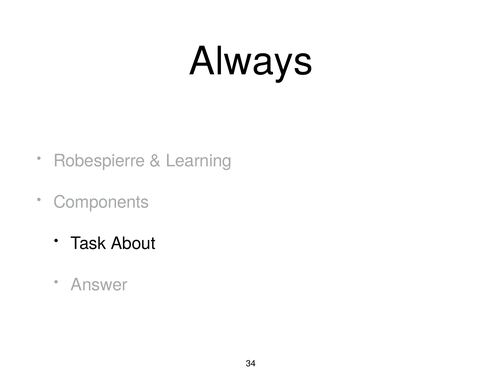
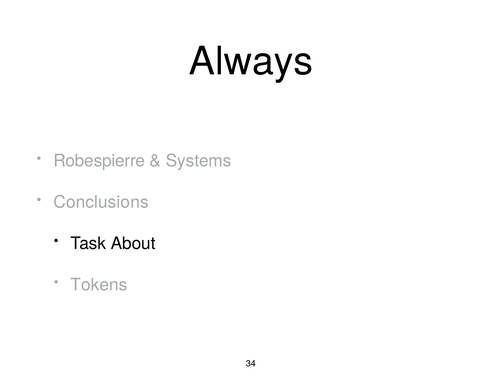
Learning: Learning -> Systems (199, 161)
Components: Components -> Conclusions (101, 202)
Answer: Answer -> Tokens (99, 284)
